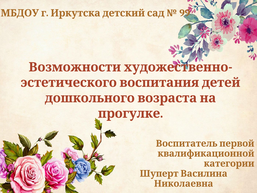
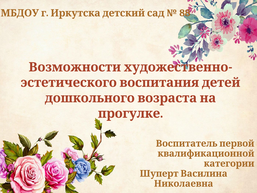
99: 99 -> 88 (185, 13)
